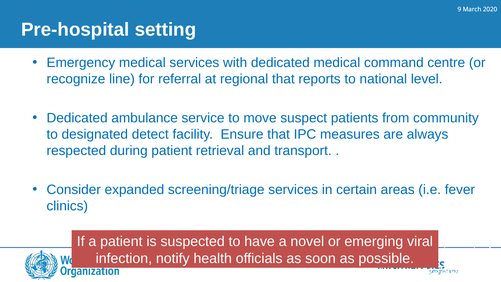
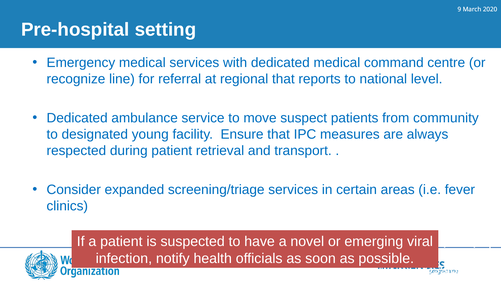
detect: detect -> young (150, 134)
